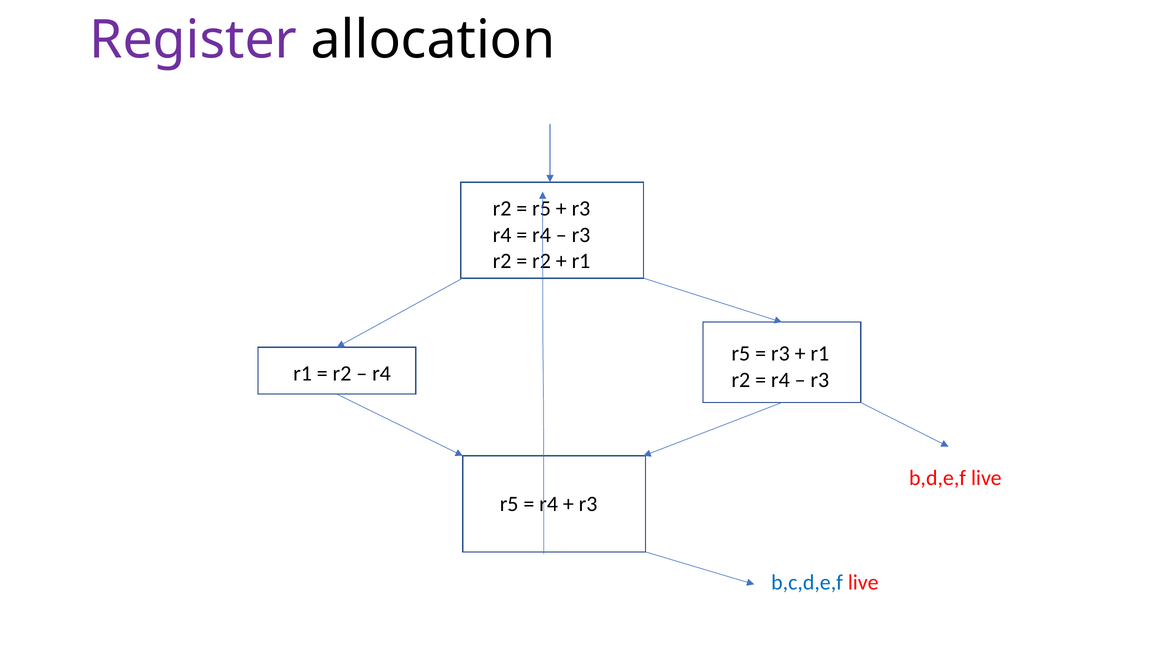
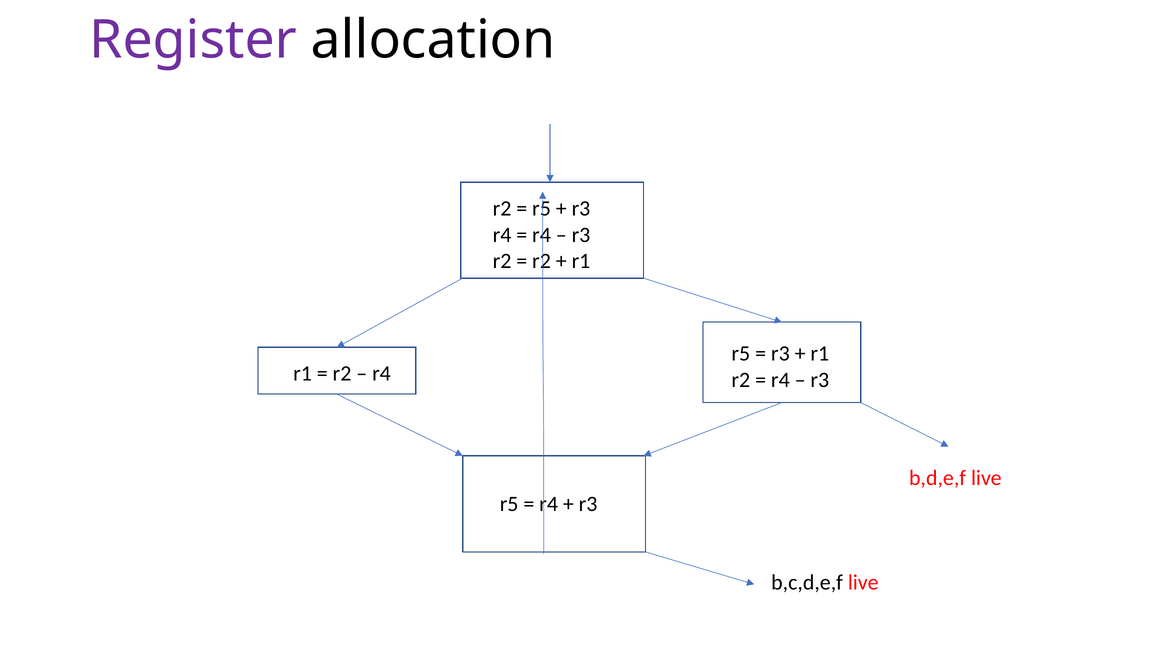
b,c,d,e,f colour: blue -> black (807, 583)
